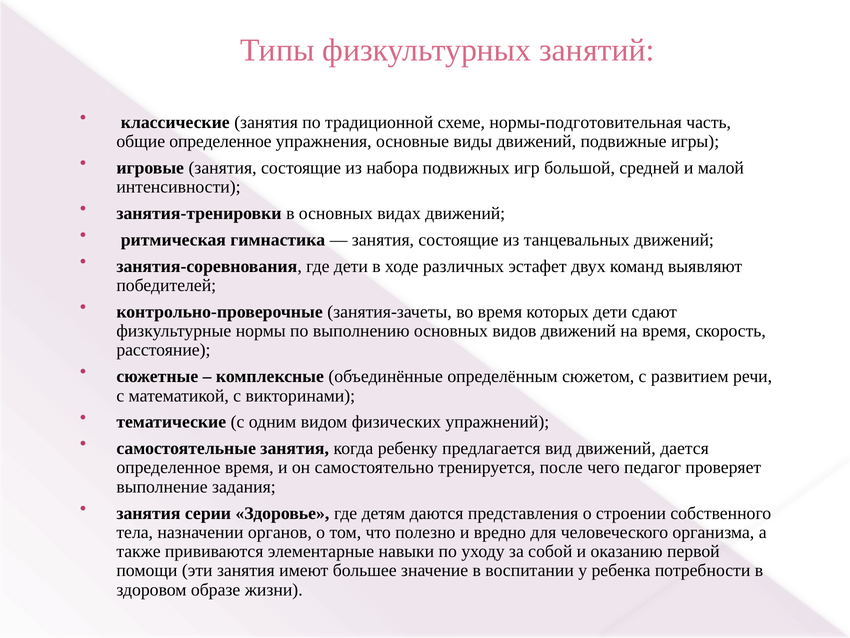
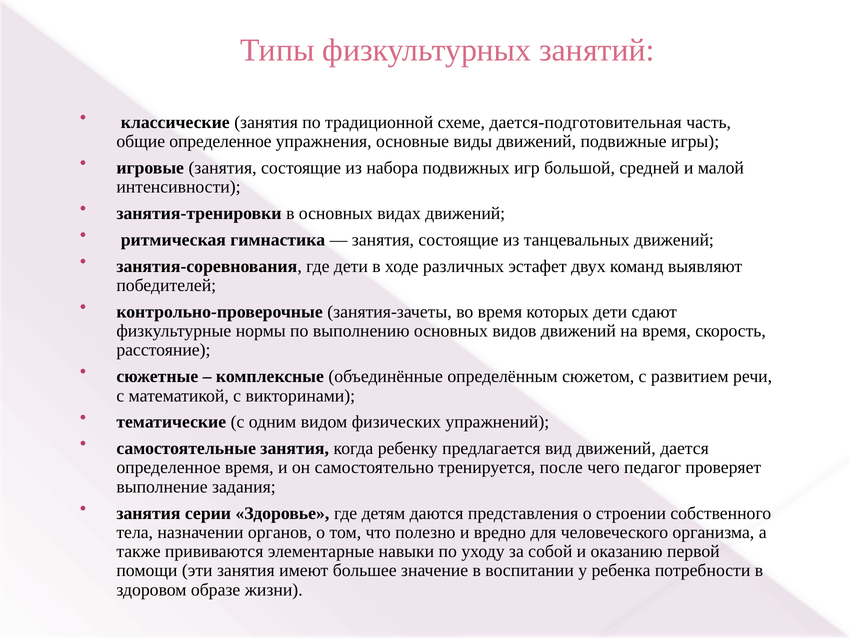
нормы-подготовительная: нормы-подготовительная -> дается-подготовительная (586, 122)
